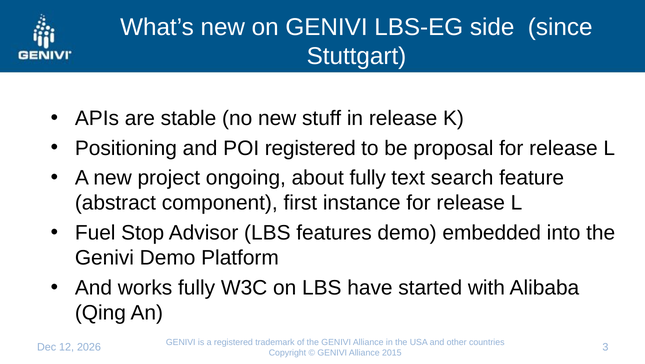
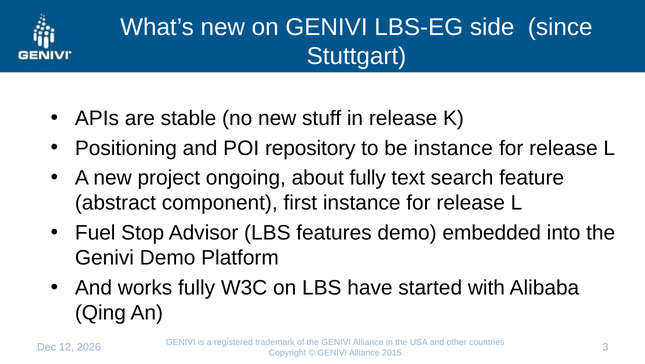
POI registered: registered -> repository (310, 148)
be proposal: proposal -> instance (453, 148)
